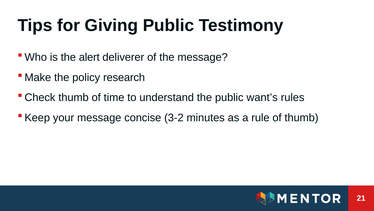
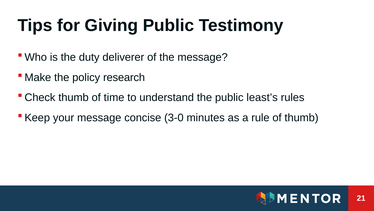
alert: alert -> duty (89, 57)
want’s: want’s -> least’s (262, 97)
3-2: 3-2 -> 3-0 (174, 117)
